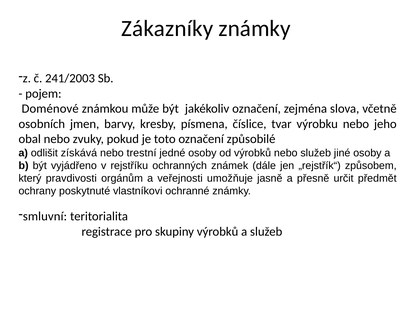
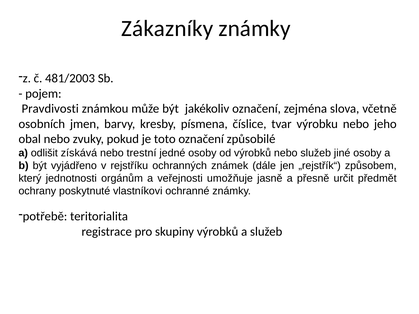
241/2003: 241/2003 -> 481/2003 (70, 78)
Doménové: Doménové -> Pravdivosti (50, 109)
pravdivosti: pravdivosti -> jednotnosti (71, 178)
smluvní: smluvní -> potřebě (45, 216)
